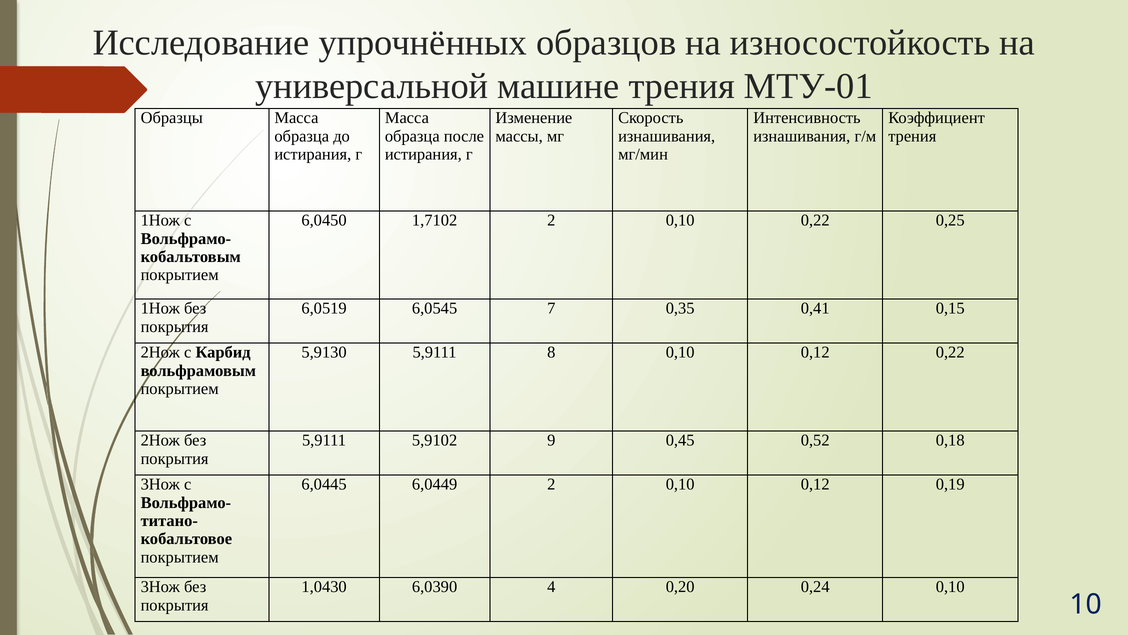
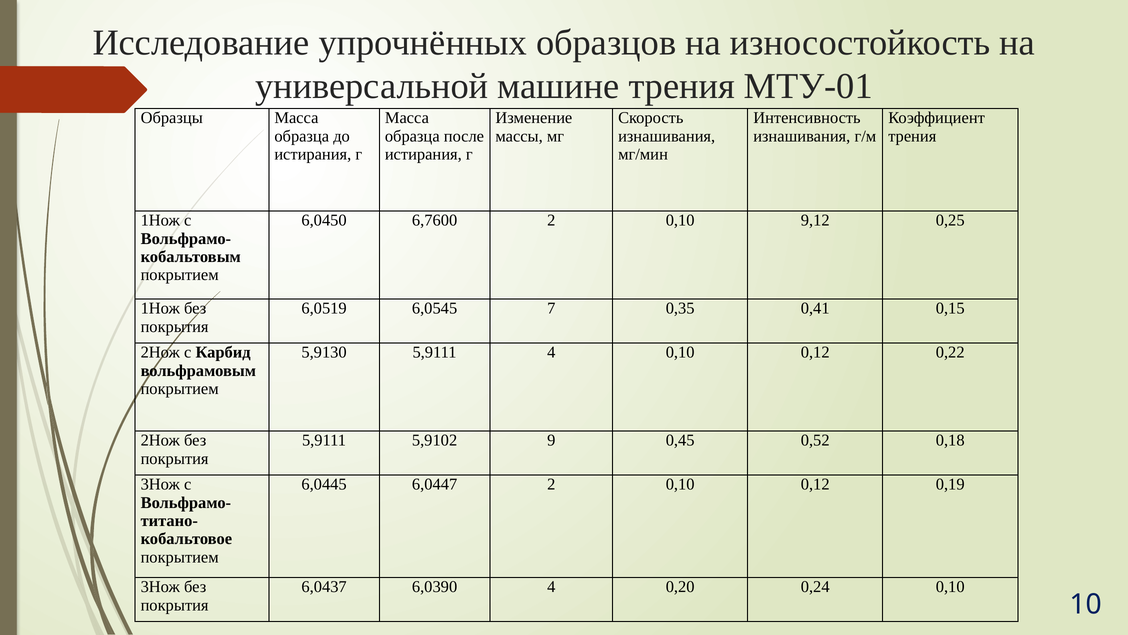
1,7102: 1,7102 -> 6,7600 (435, 220)
0,10 0,22: 0,22 -> 9,12 (815, 220)
5,9111 8: 8 -> 4 (551, 352)
6,0449: 6,0449 -> 6,0447 (435, 484)
1,0430: 1,0430 -> 6,0437 (324, 586)
